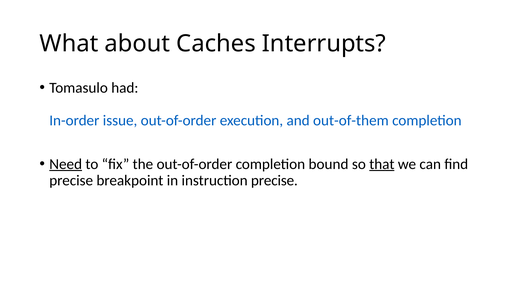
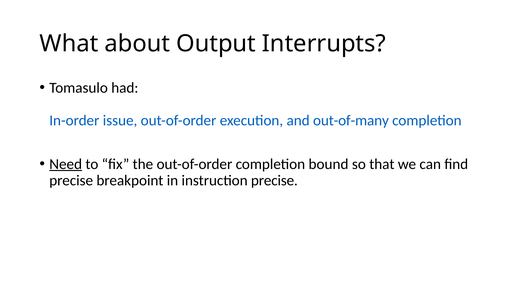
Caches: Caches -> Output (216, 44)
out-of-them: out-of-them -> out-of-many (351, 120)
that underline: present -> none (382, 164)
